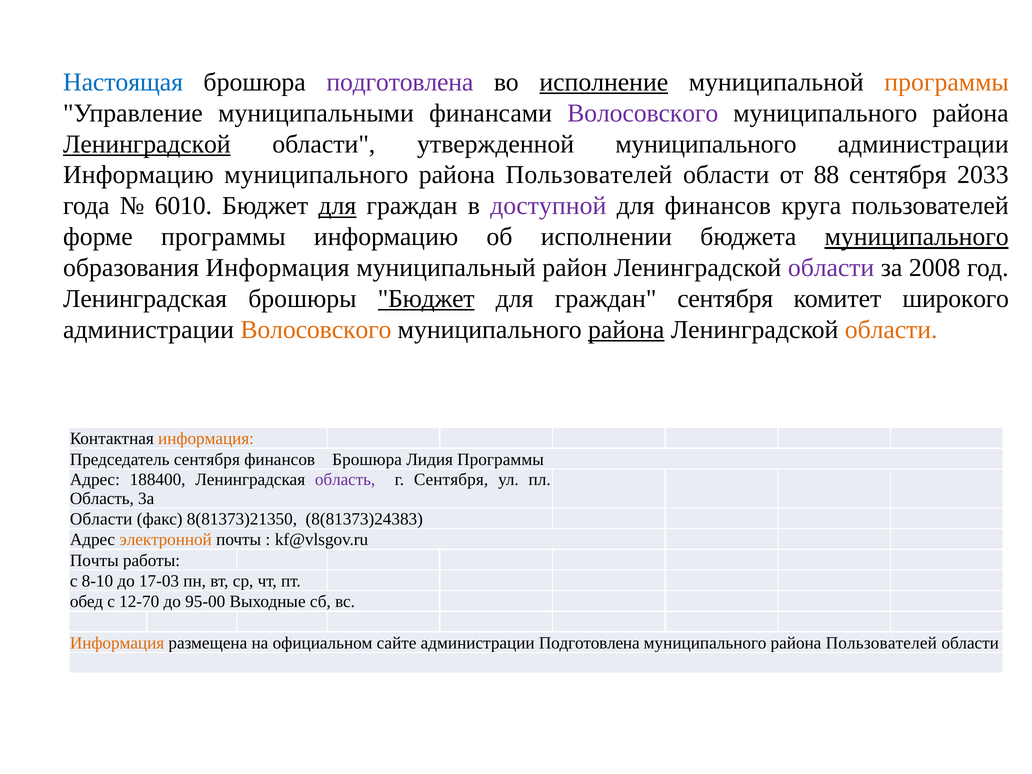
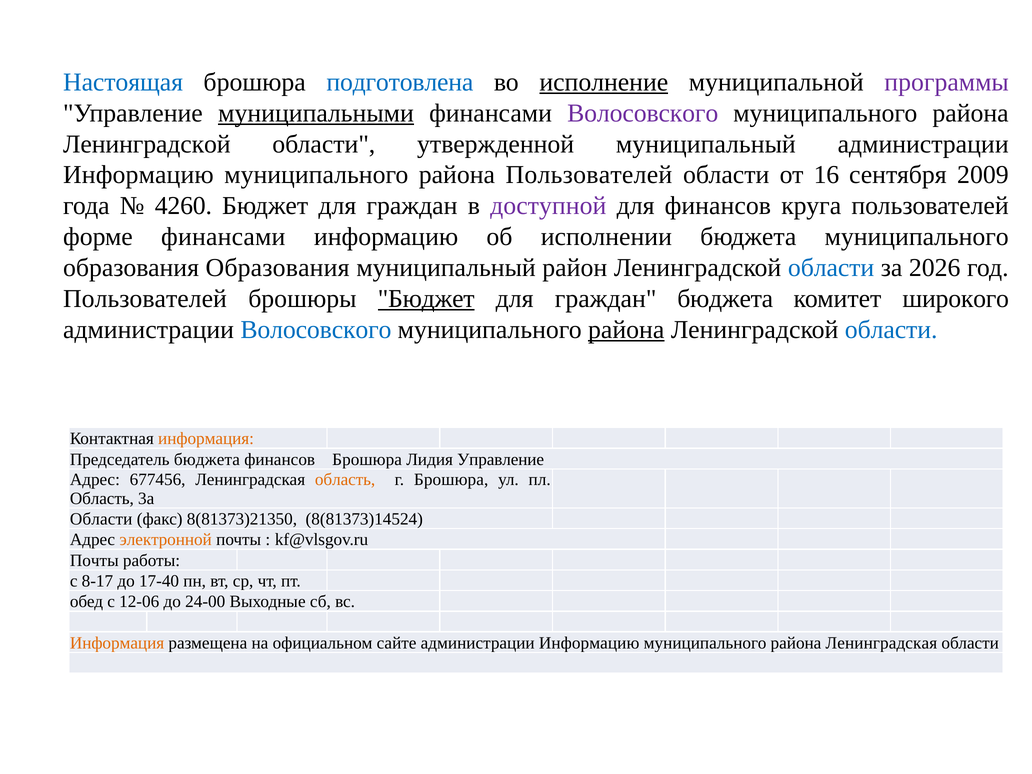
подготовлена colour: purple -> blue (400, 82)
программы colour: orange -> purple (947, 82)
муниципальными underline: none -> present (316, 113)
Ленинградской underline: present -> none (147, 144)
утвержденной муниципального: муниципального -> муниципальный (706, 144)
88: 88 -> 16 (826, 175)
2033: 2033 -> 2009 (983, 175)
6010: 6010 -> 4260 (183, 206)
для underline: present -> none (337, 206)
форме программы: программы -> финансами (223, 237)
муниципального underline: present -> none (917, 237)
образования Информация: Информация -> Образования (278, 268)
области colour: purple -> blue (831, 268)
2008: 2008 -> 2026 (935, 268)
Ленинградская: Ленинградская -> Пользователей (145, 299)
граждан сентября: сентября -> бюджета (725, 299)
Волосовского colour: orange -> blue (316, 330)
области colour: orange -> blue (891, 330)
Председатель сентября: сентября -> бюджета (207, 459)
Лидия Программы: Программы -> Управление (501, 459)
188400: 188400 -> 677456 (158, 479)
область colour: purple -> orange (345, 479)
г Сентября: Сентября -> Брошюра (451, 479)
8(81373)24383: 8(81373)24383 -> 8(81373)14524 (364, 519)
8-10: 8-10 -> 8-17 (97, 581)
17-03: 17-03 -> 17-40 (159, 581)
12-70: 12-70 -> 12-06 (139, 602)
95-00: 95-00 -> 24-00 (205, 602)
сайте администрации Подготовлена: Подготовлена -> Информацию (589, 643)
Пользователей: Пользователей -> Ленинградская (881, 643)
